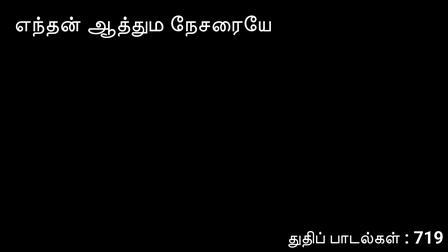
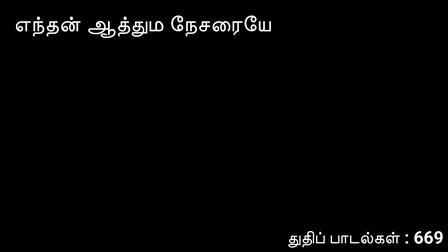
719: 719 -> 669 (429, 238)
